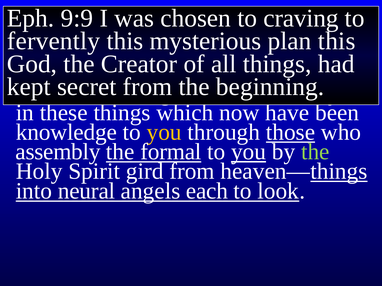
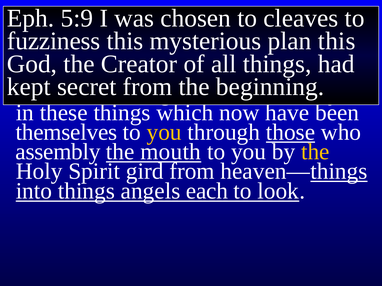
9:9: 9:9 -> 5:9 (77, 18)
craving: craving -> cleaves (301, 18)
fervently: fervently -> fuzziness (54, 41)
knowledge: knowledge -> themselves (66, 132)
formal: formal -> mouth (171, 152)
you underline: present -> none (249, 152)
the colour: light green -> yellow (315, 152)
into neural: neural -> things (86, 191)
